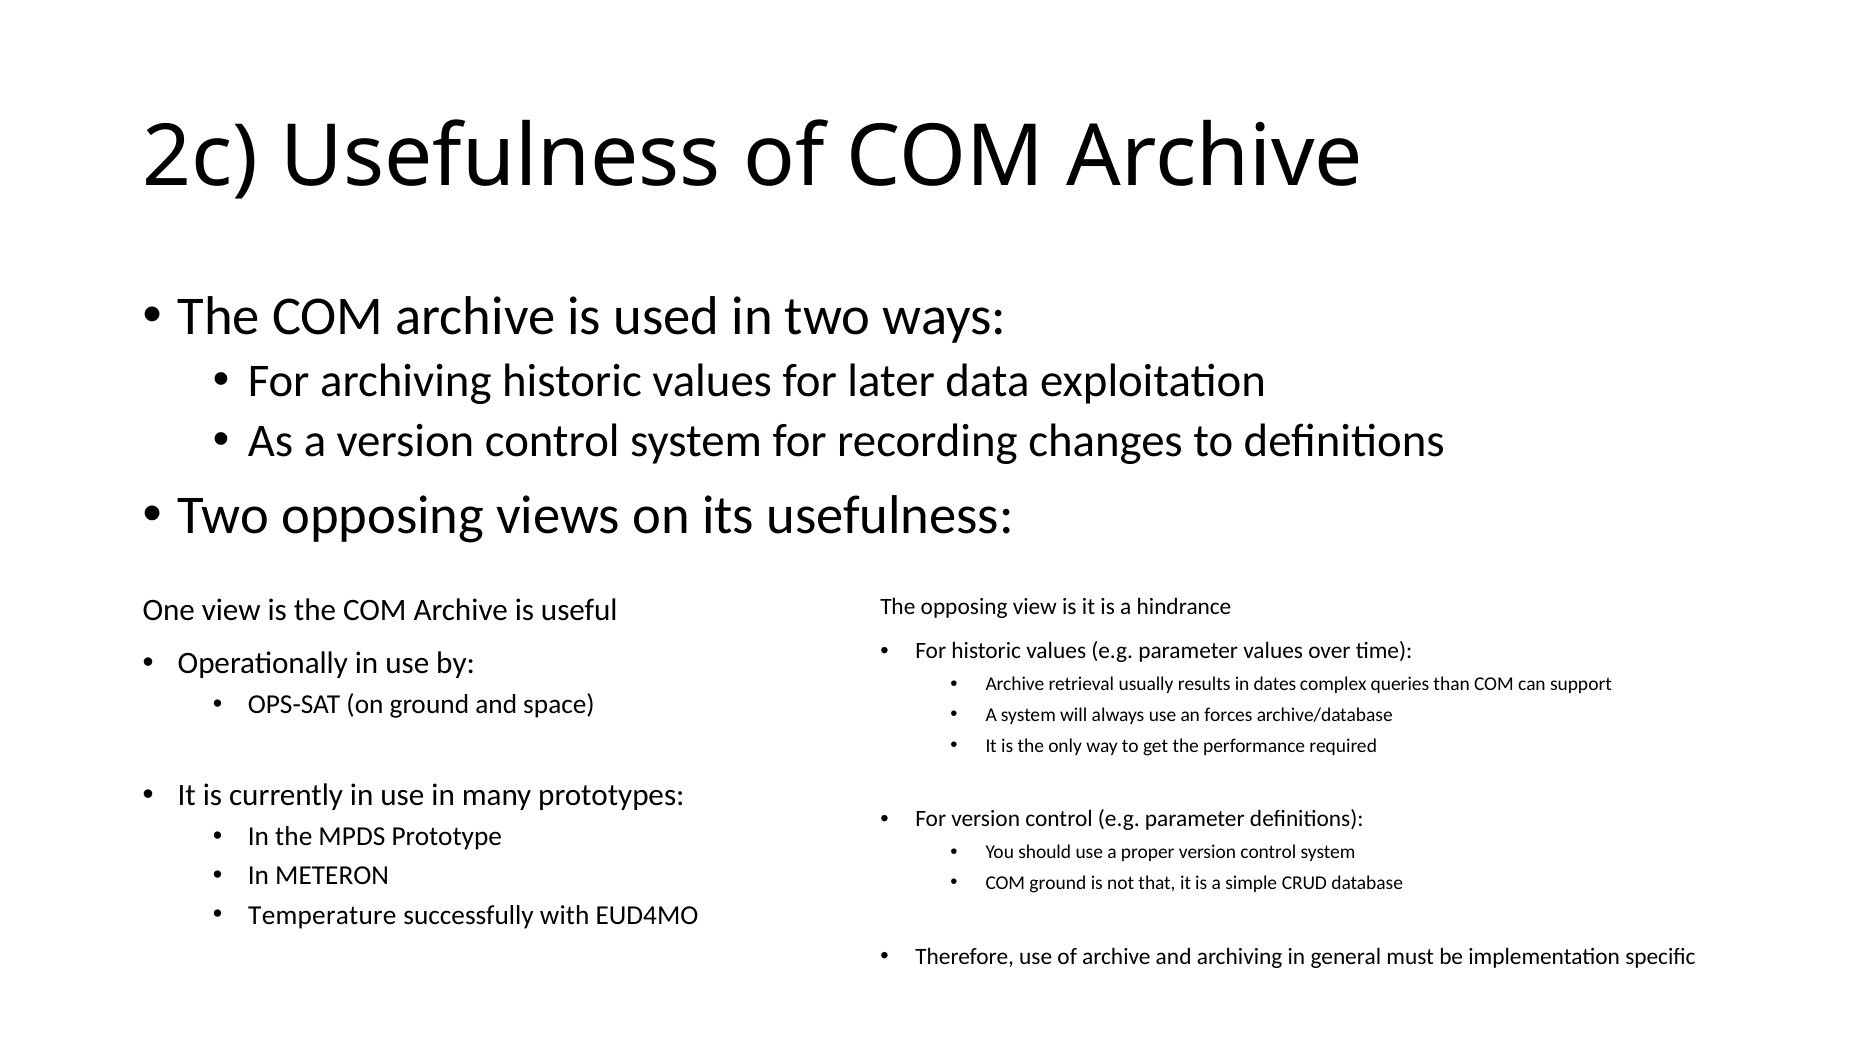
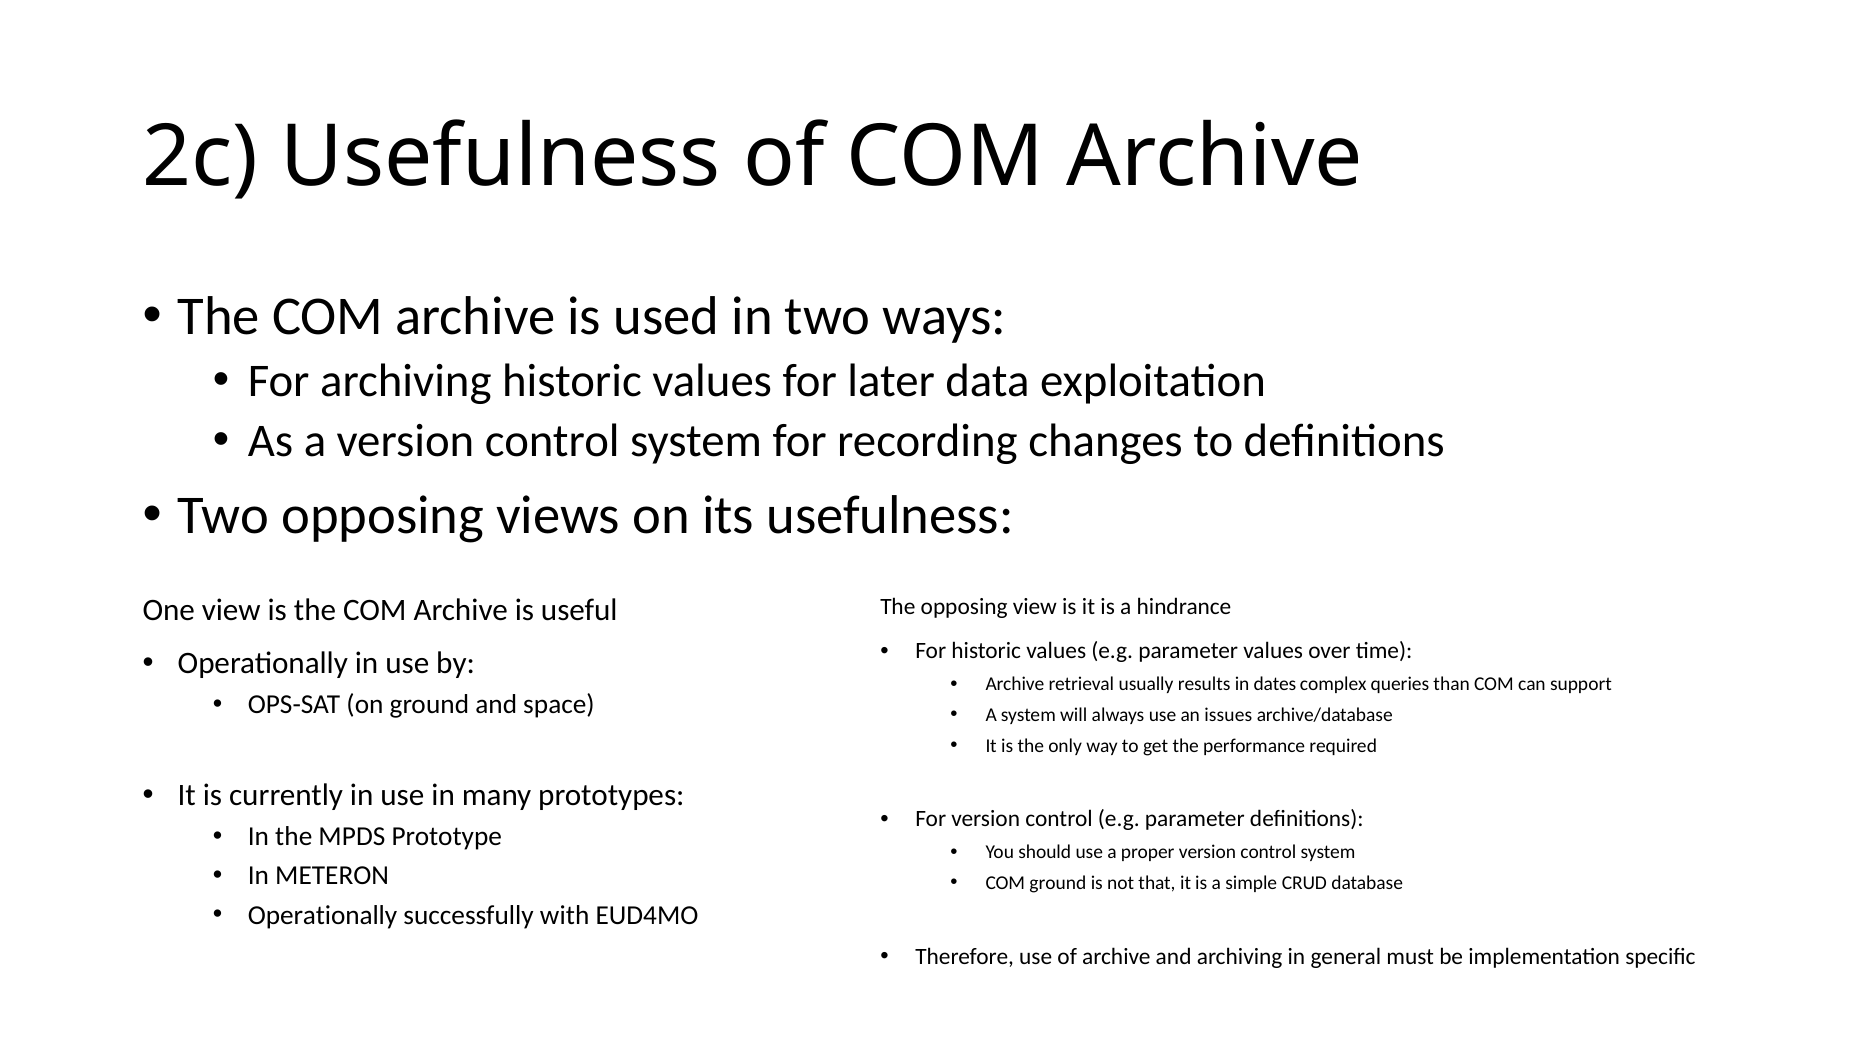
forces: forces -> issues (1228, 714)
Temperature: Temperature -> Operationally (323, 915)
